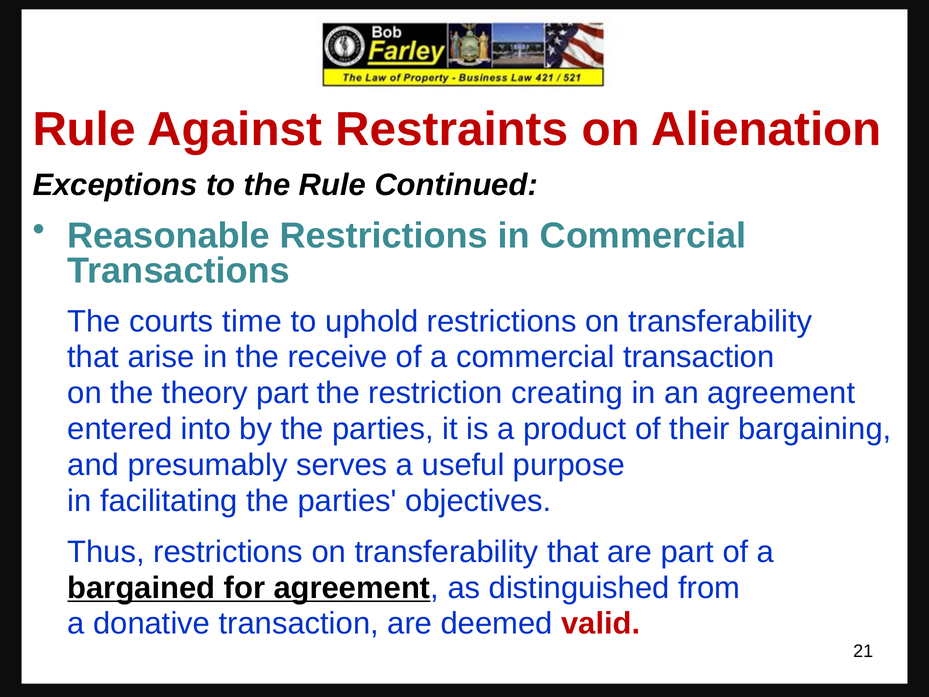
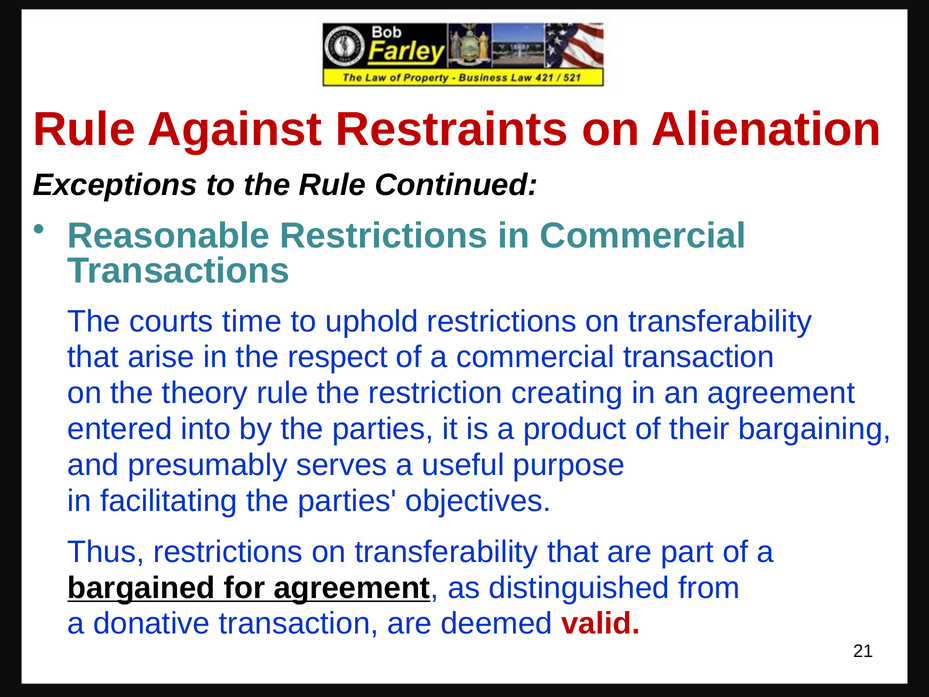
receive: receive -> respect (338, 357)
theory part: part -> rule (282, 393)
